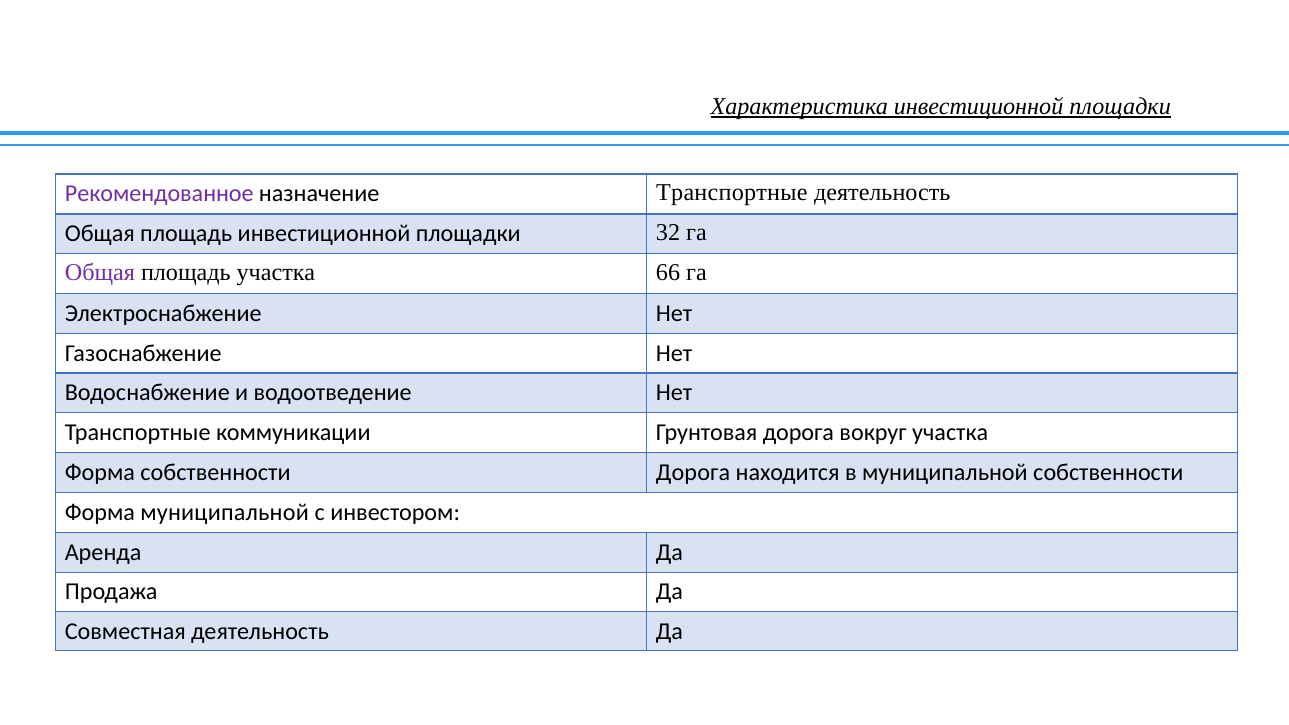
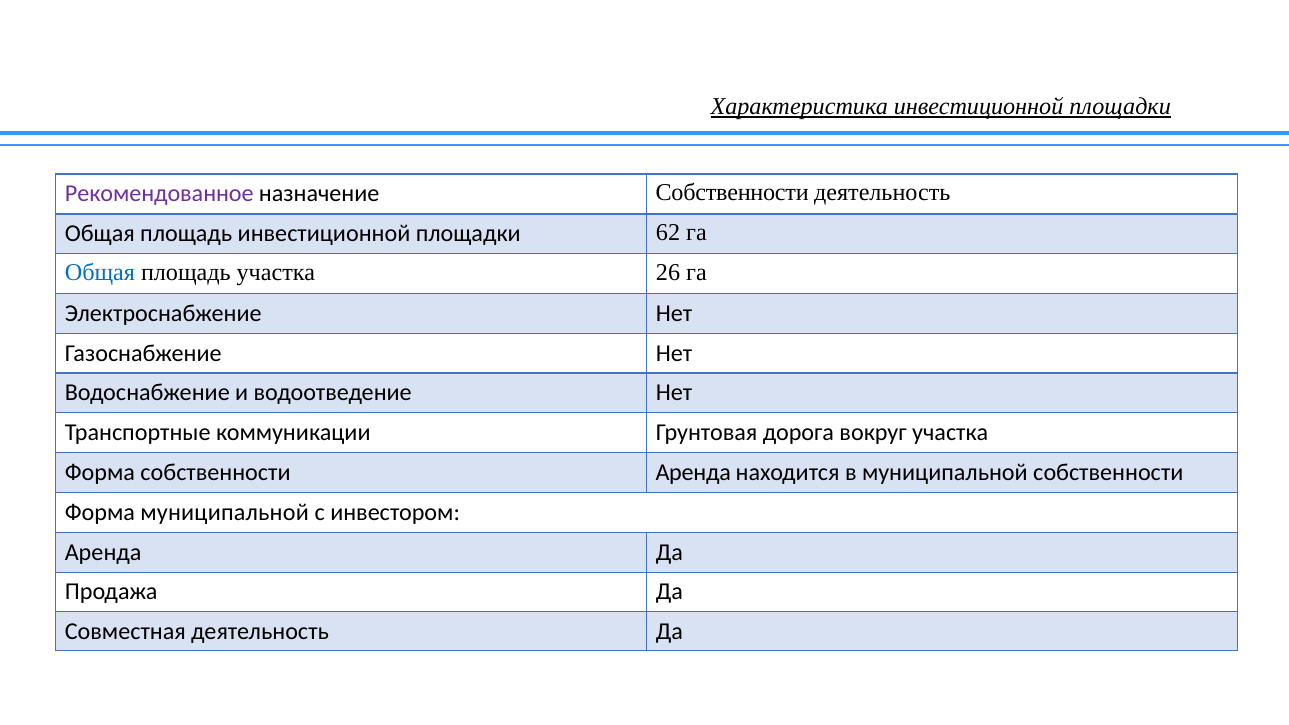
назначение Транспортные: Транспортные -> Собственности (732, 192)
32: 32 -> 62 (668, 232)
Общая colour: purple -> blue (100, 272)
66: 66 -> 26 (668, 272)
собственности Дорога: Дорога -> Аренда (693, 473)
